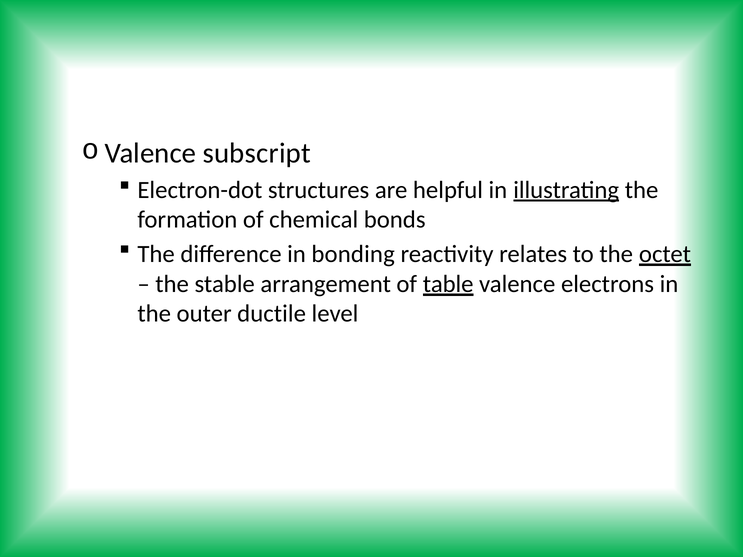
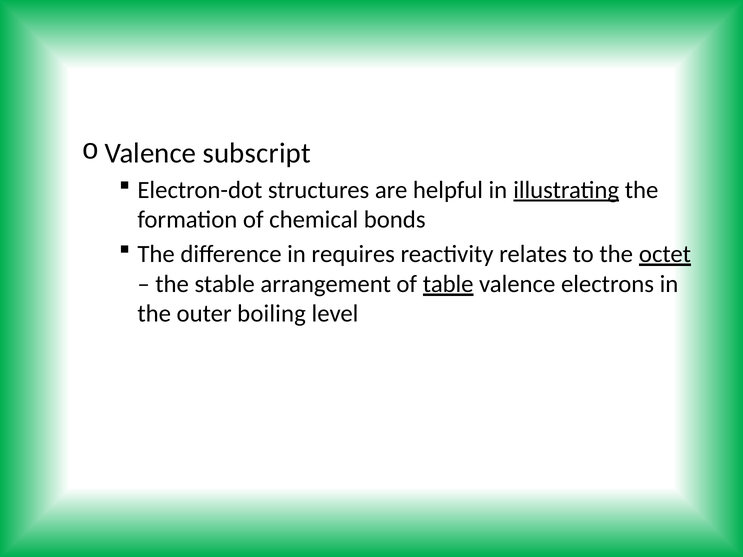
bonding: bonding -> requires (353, 254)
ductile: ductile -> boiling (272, 314)
